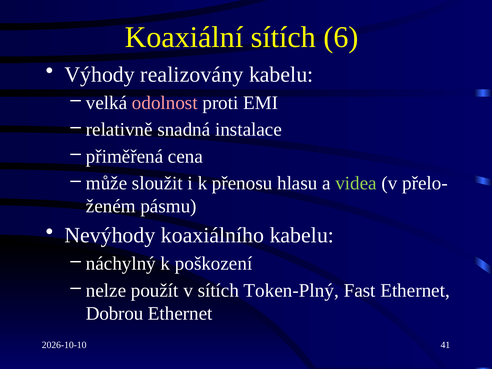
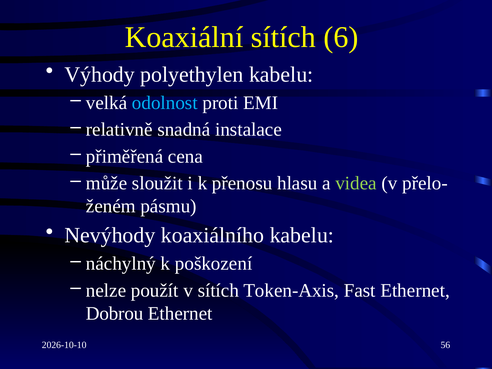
realizovány: realizovány -> polyethylen (192, 75)
odolnost colour: pink -> light blue (165, 103)
Token-Plný: Token-Plný -> Token-Axis (291, 290)
41: 41 -> 56 (445, 345)
